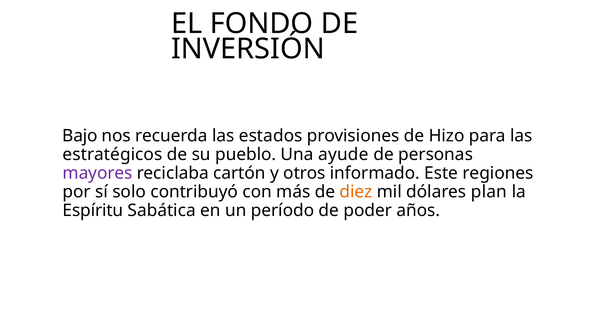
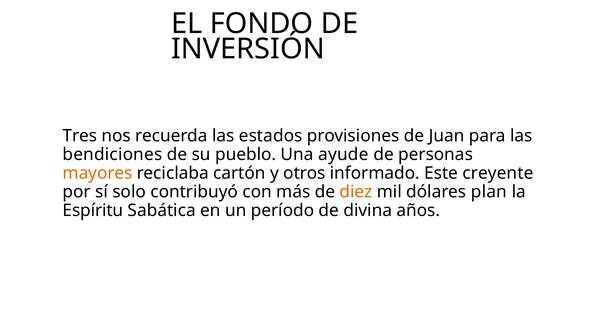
Bajo: Bajo -> Tres (80, 136)
Hizo: Hizo -> Juan (447, 136)
estratégicos: estratégicos -> bendiciones (112, 155)
mayores colour: purple -> orange (98, 173)
regiones: regiones -> creyente (498, 173)
poder: poder -> divina (368, 210)
